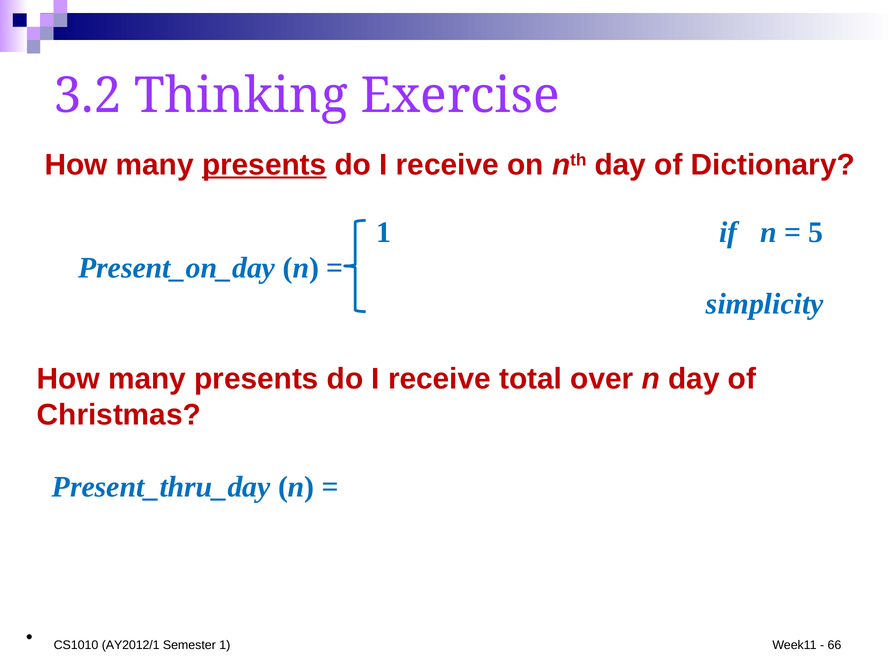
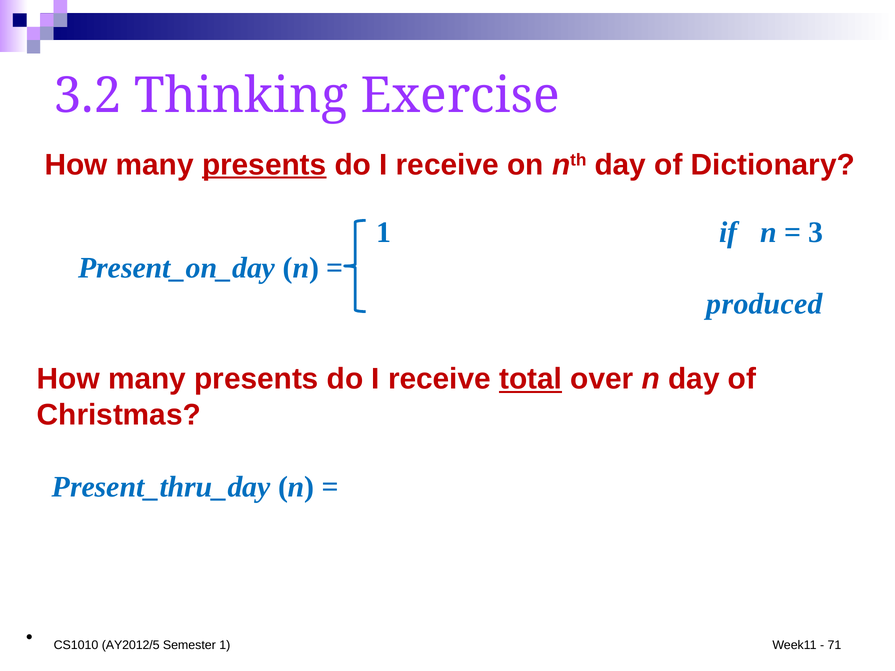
5: 5 -> 3 (816, 232)
simplicity: simplicity -> produced (765, 304)
total underline: none -> present (531, 379)
AY2012/1: AY2012/1 -> AY2012/5 (131, 645)
66: 66 -> 71 (834, 645)
